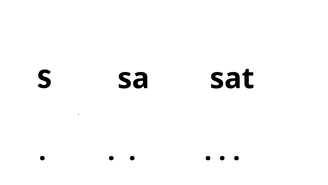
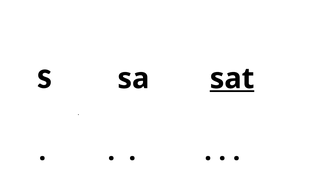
sat underline: none -> present (232, 78)
